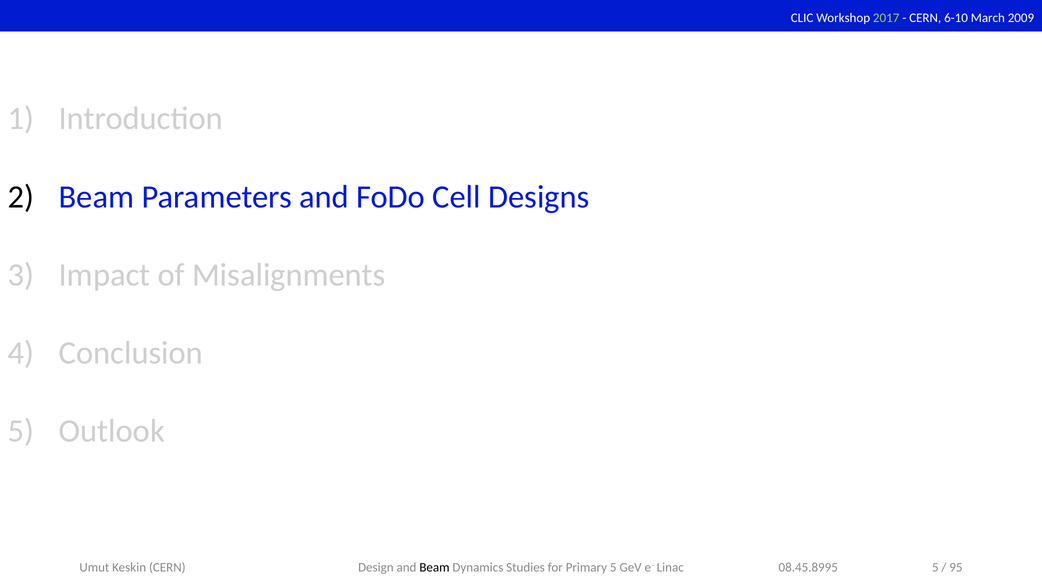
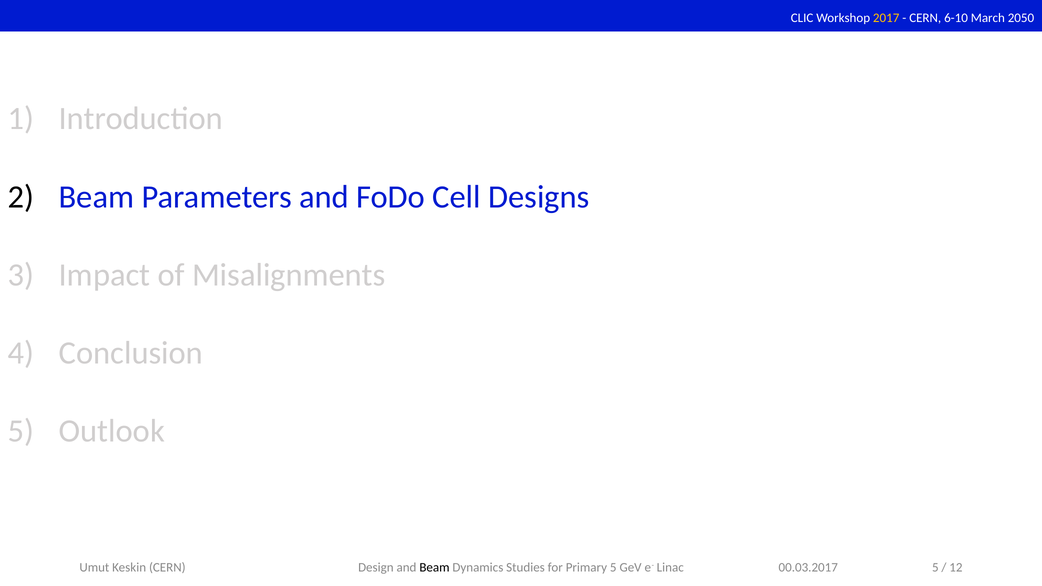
2017 colour: light green -> yellow (886, 18)
2009: 2009 -> 2050 (1021, 18)
08.45.8995: 08.45.8995 -> 00.03.2017 (808, 567)
95: 95 -> 12 (956, 567)
